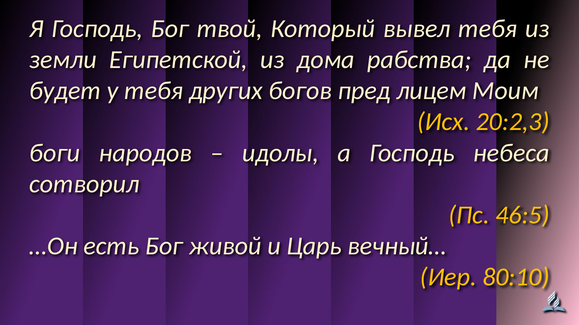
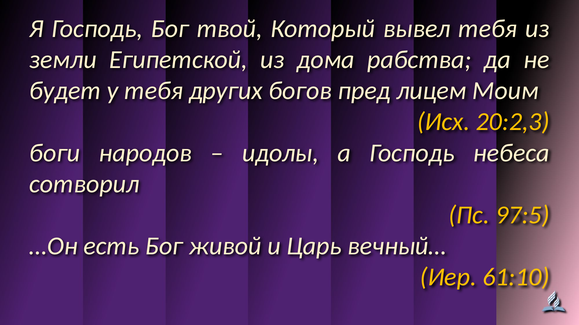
46:5: 46:5 -> 97:5 (523, 215)
80:10: 80:10 -> 61:10 (516, 278)
